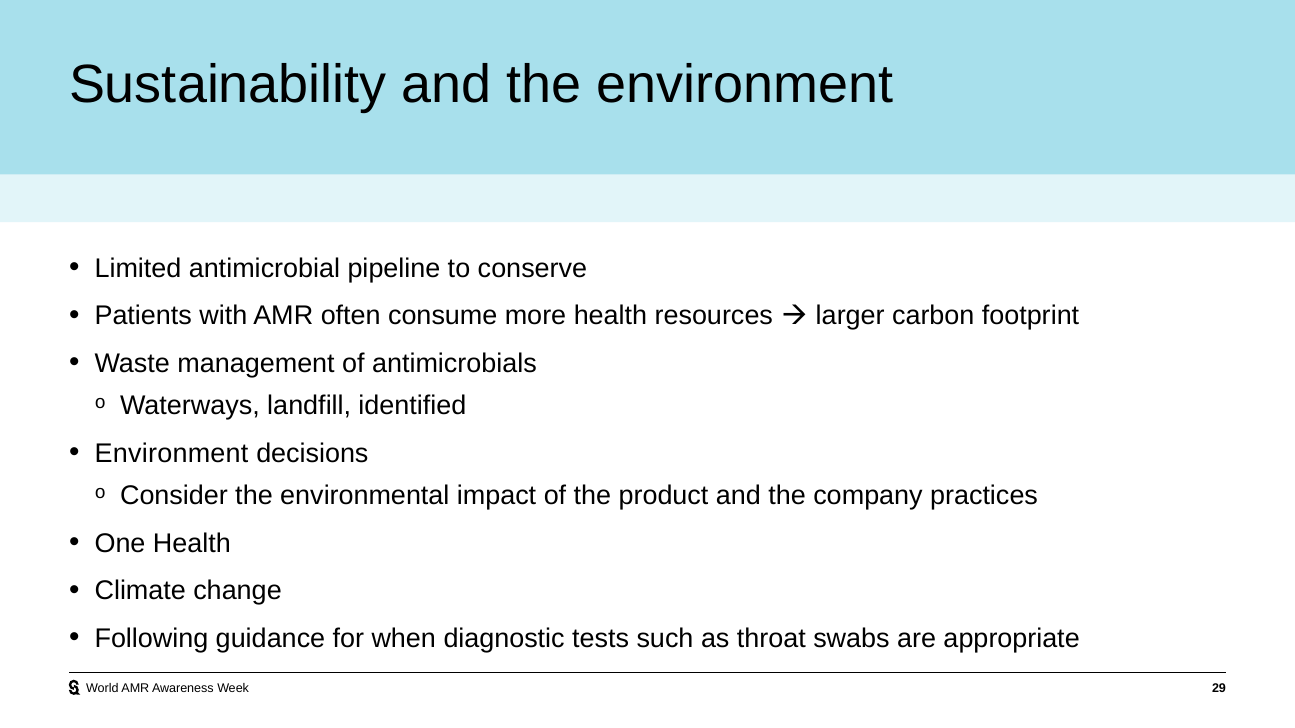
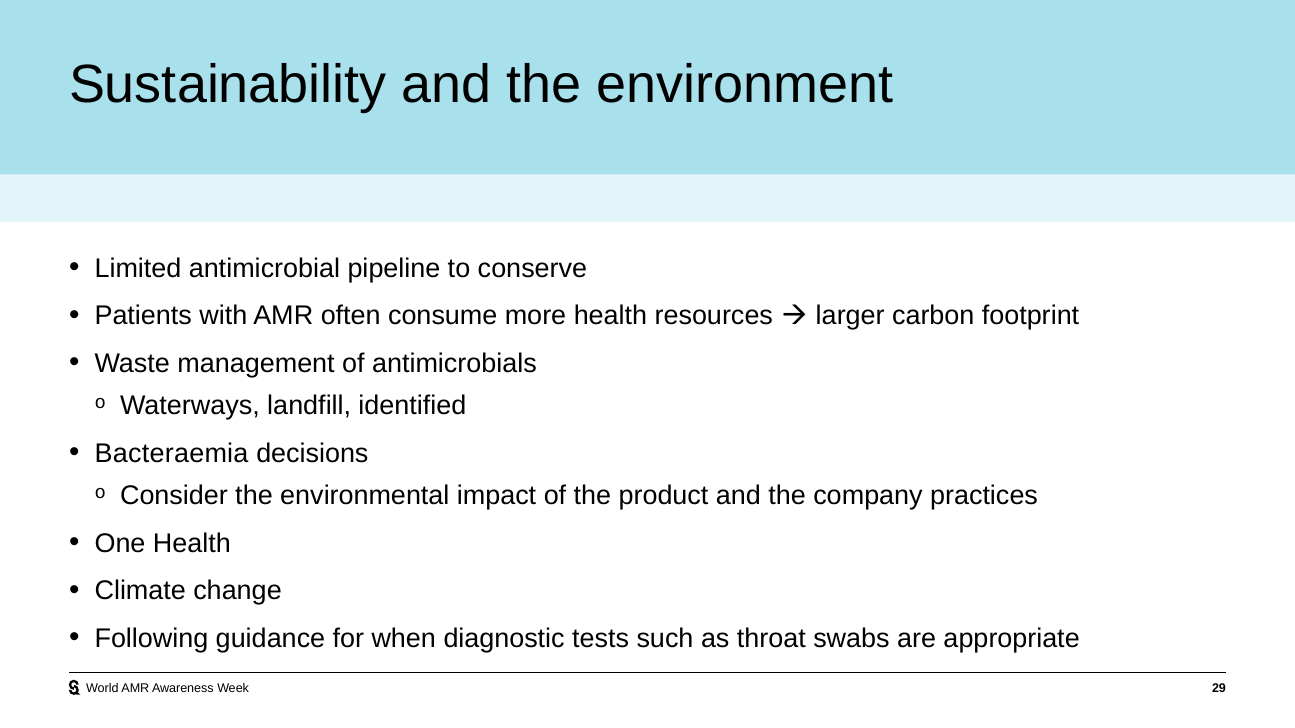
Environment: Environment -> Bacteraemia (172, 454)
